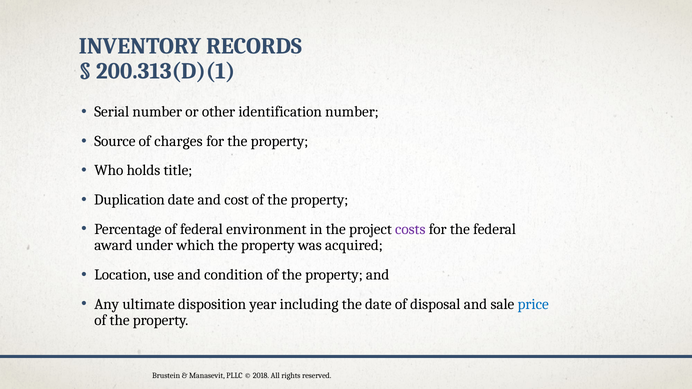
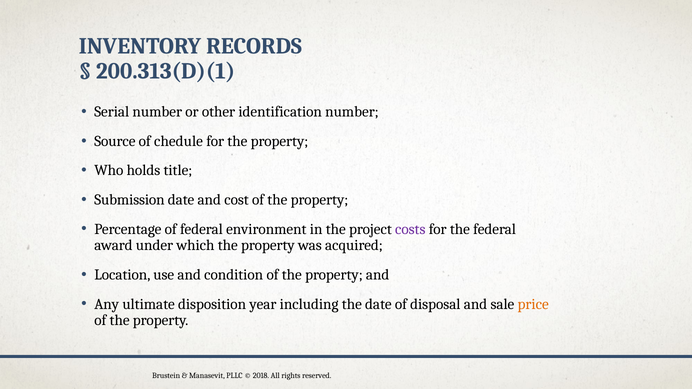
charges: charges -> chedule (178, 141)
Duplication: Duplication -> Submission (129, 200)
price colour: blue -> orange (533, 304)
